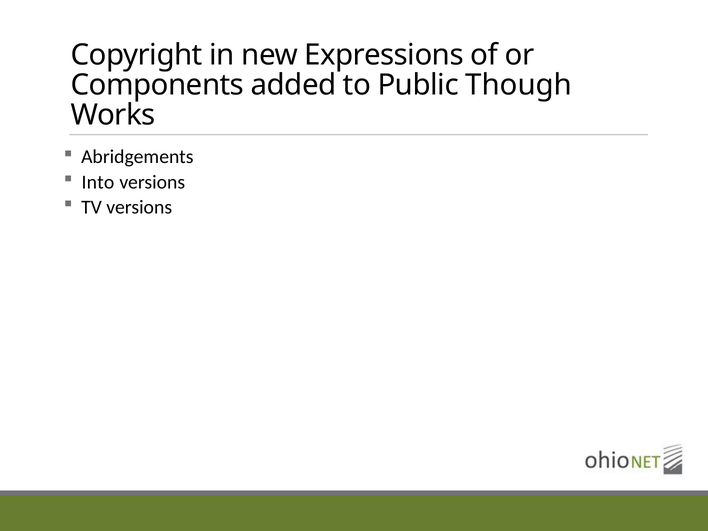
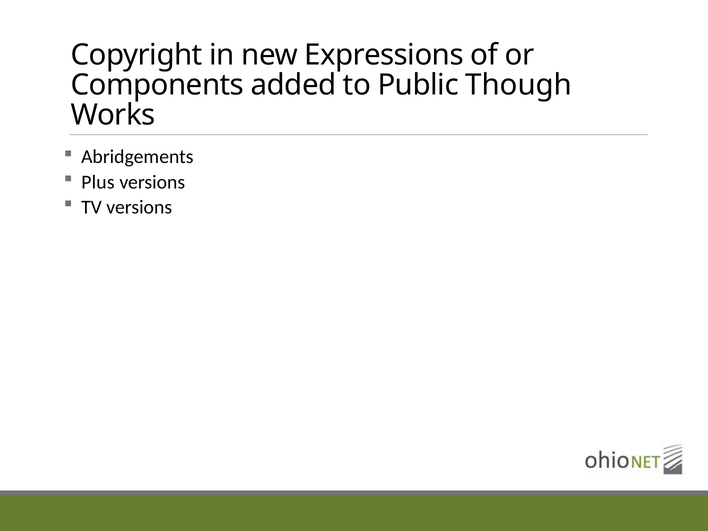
Into: Into -> Plus (98, 182)
